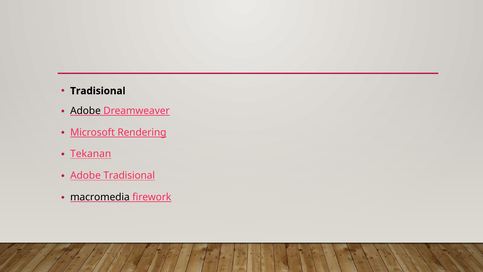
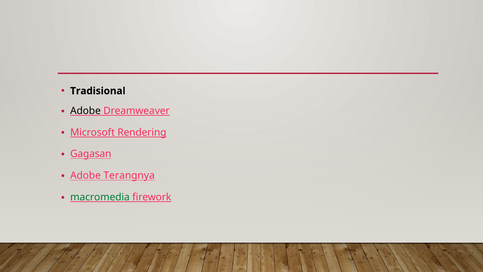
Tekanan: Tekanan -> Gagasan (91, 154)
Adobe Tradisional: Tradisional -> Terangnya (129, 175)
macromedia colour: black -> green (100, 197)
